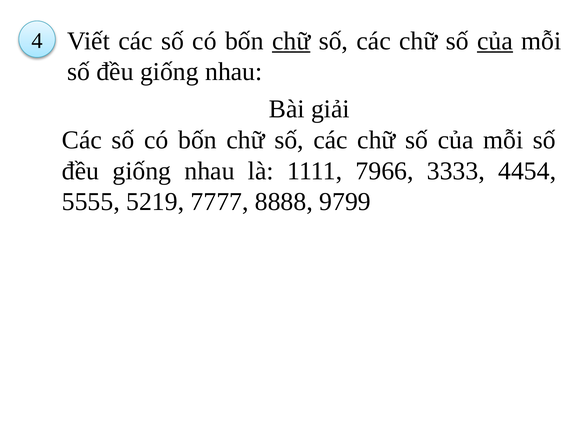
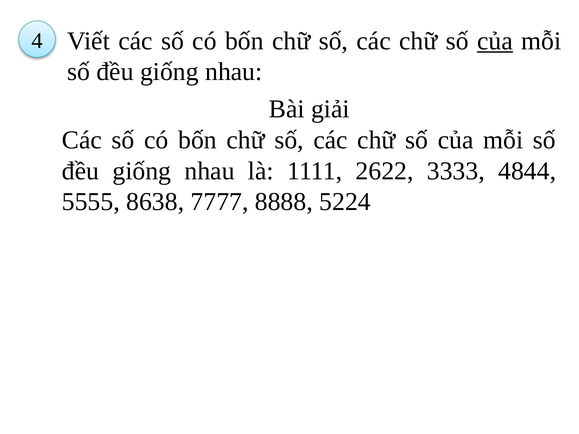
chữ underline: present -> none (291, 41)
7966: 7966 -> 2622 (385, 171)
4454: 4454 -> 4844 (527, 171)
5219: 5219 -> 8638 (155, 202)
9799: 9799 -> 5224 (345, 202)
